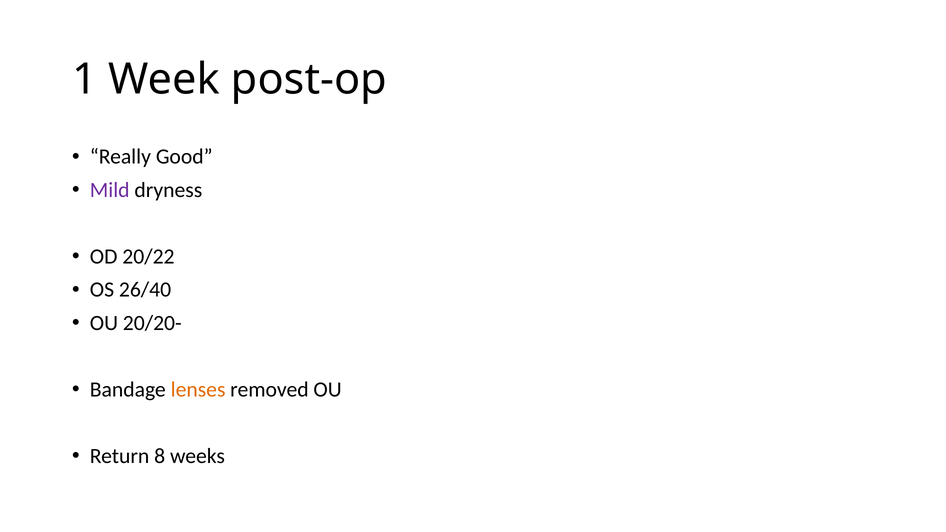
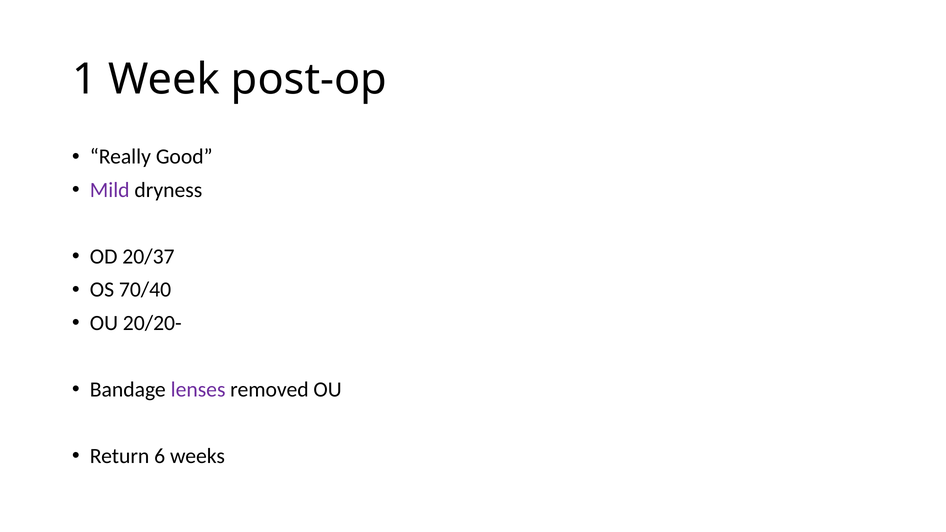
20/22: 20/22 -> 20/37 (148, 257)
26/40: 26/40 -> 70/40 (145, 290)
lenses colour: orange -> purple (198, 390)
8: 8 -> 6 (160, 456)
